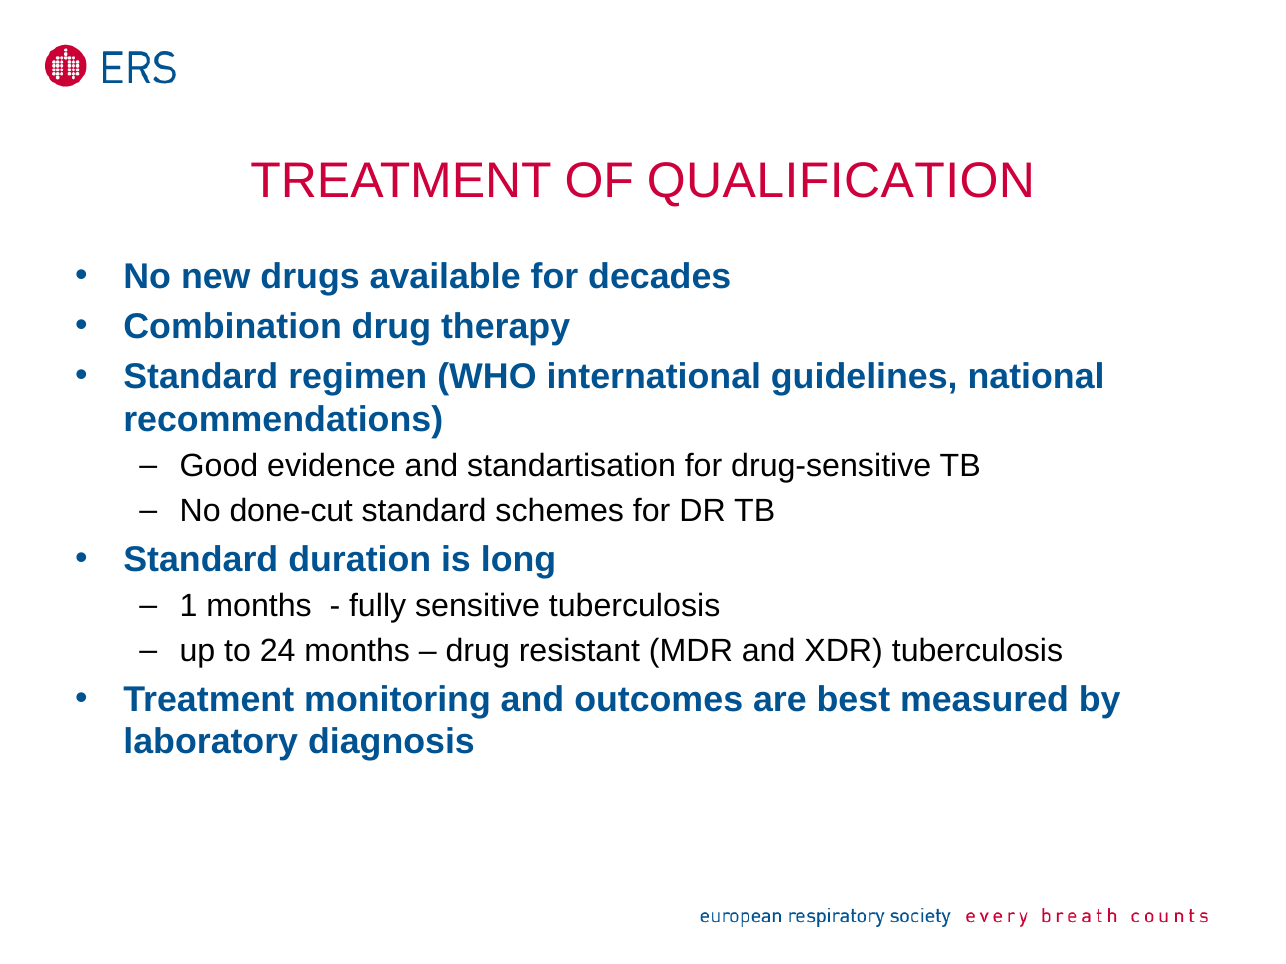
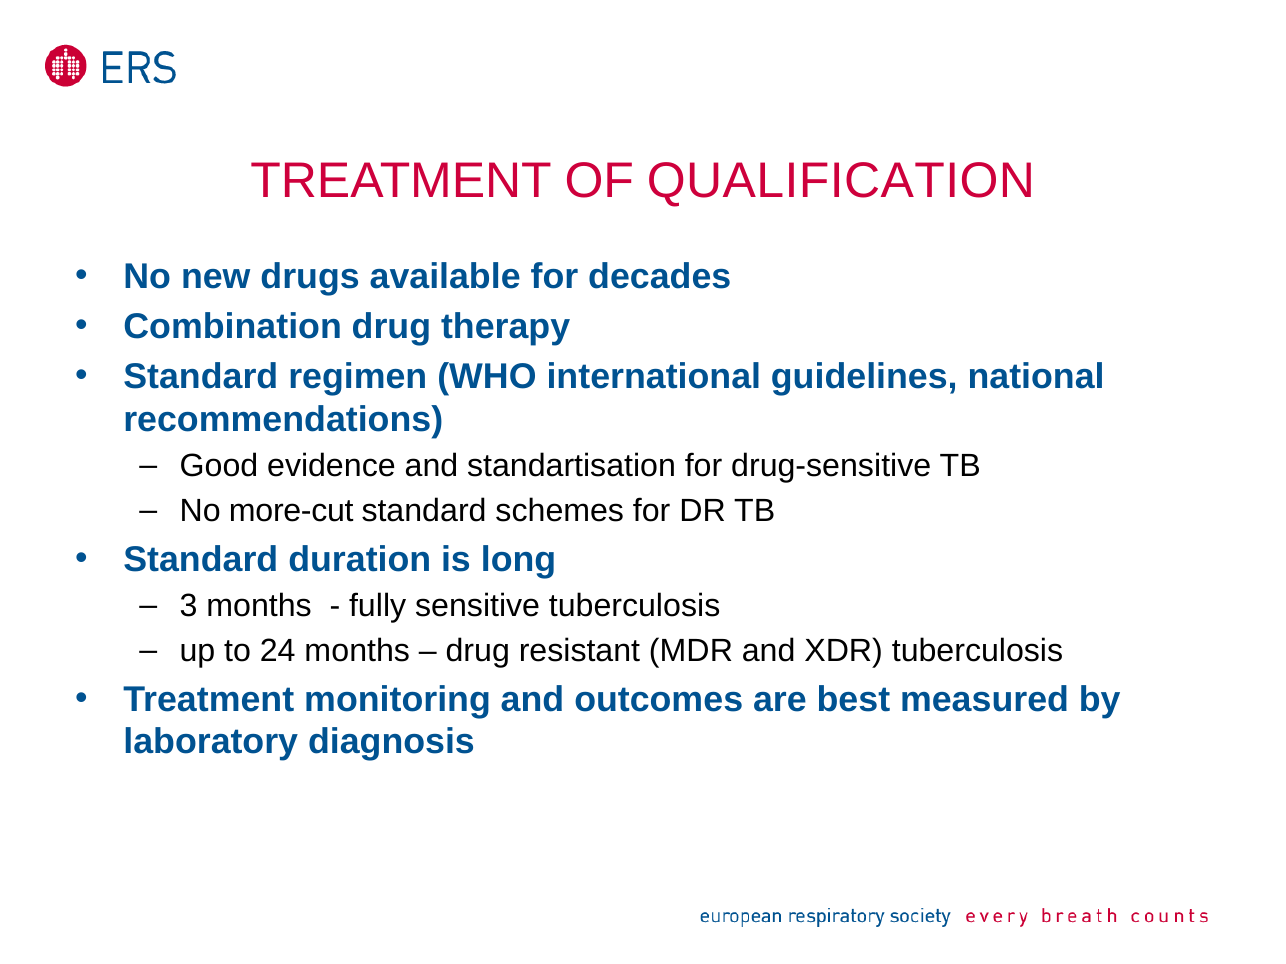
done-cut: done-cut -> more-cut (291, 511)
1: 1 -> 3 (189, 607)
